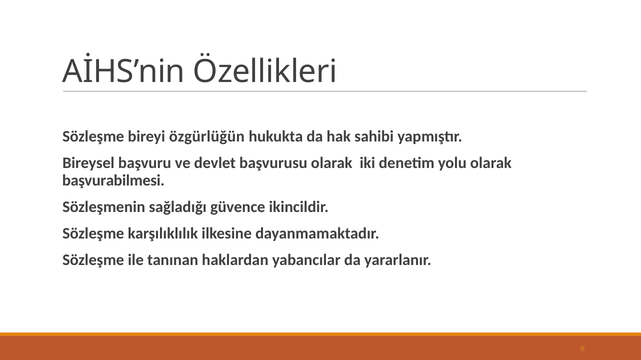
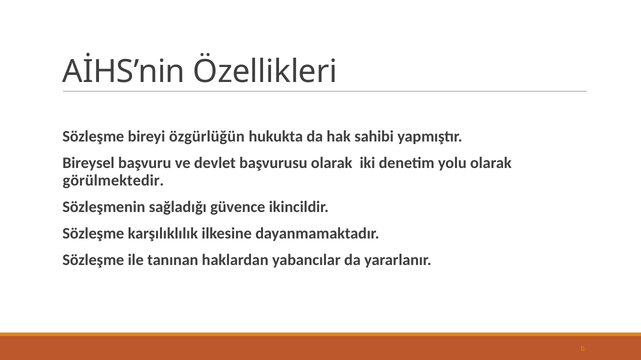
başvurabilmesi: başvurabilmesi -> görülmektedir (113, 181)
